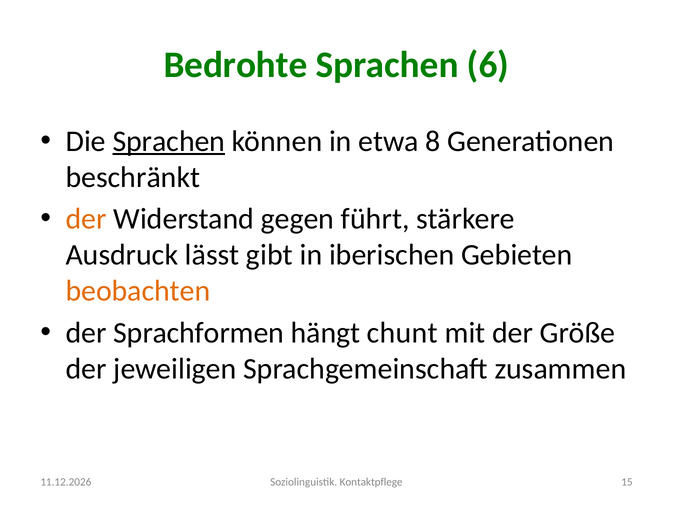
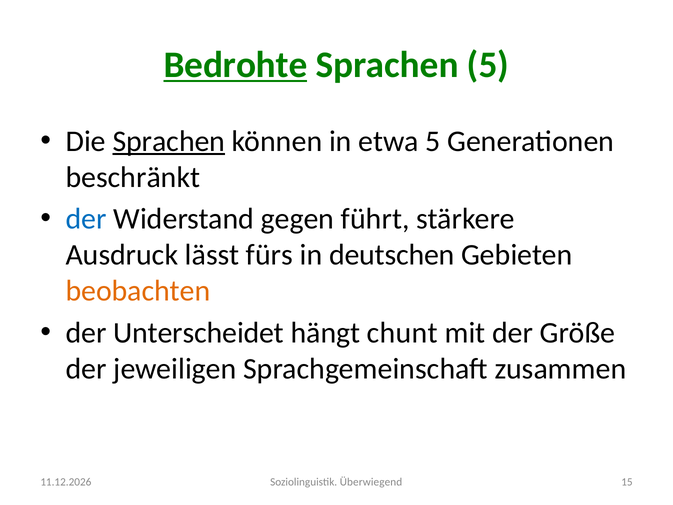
Bedrohte underline: none -> present (235, 65)
Sprachen 6: 6 -> 5 (488, 65)
etwa 8: 8 -> 5 (433, 141)
der colour: orange -> blue (86, 219)
gibt: gibt -> fürs (269, 255)
iberischen: iberischen -> deutschen (392, 255)
Sprachformen: Sprachformen -> Unterscheidet (199, 333)
Kontaktpflege: Kontaktpflege -> Überwiegend (371, 482)
